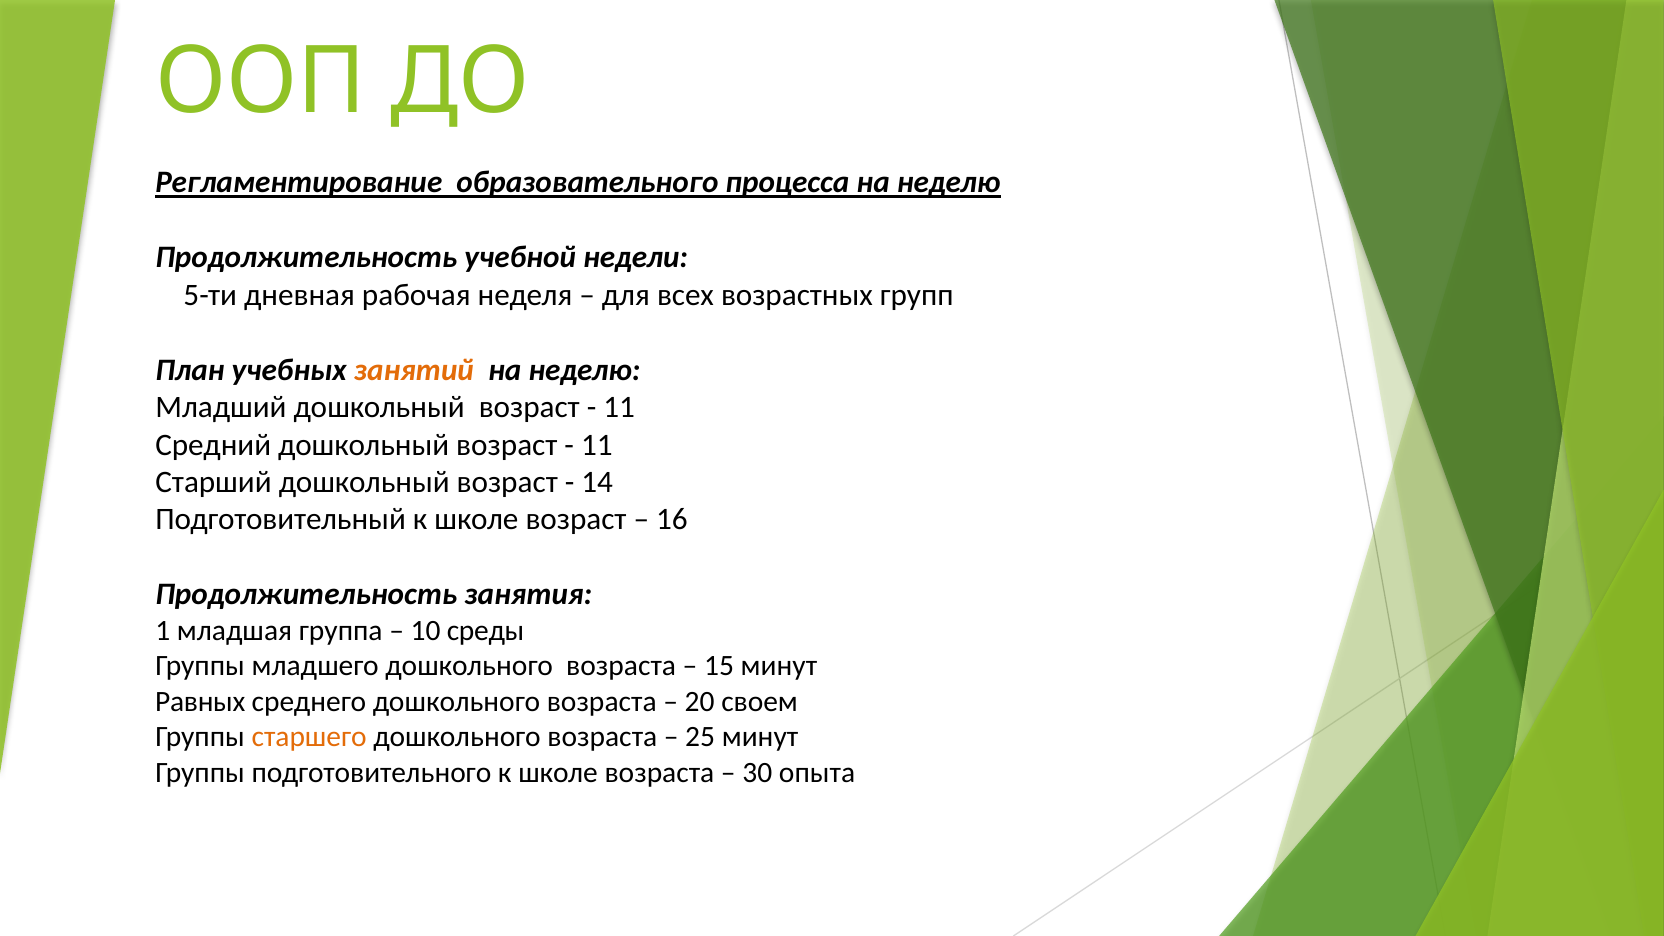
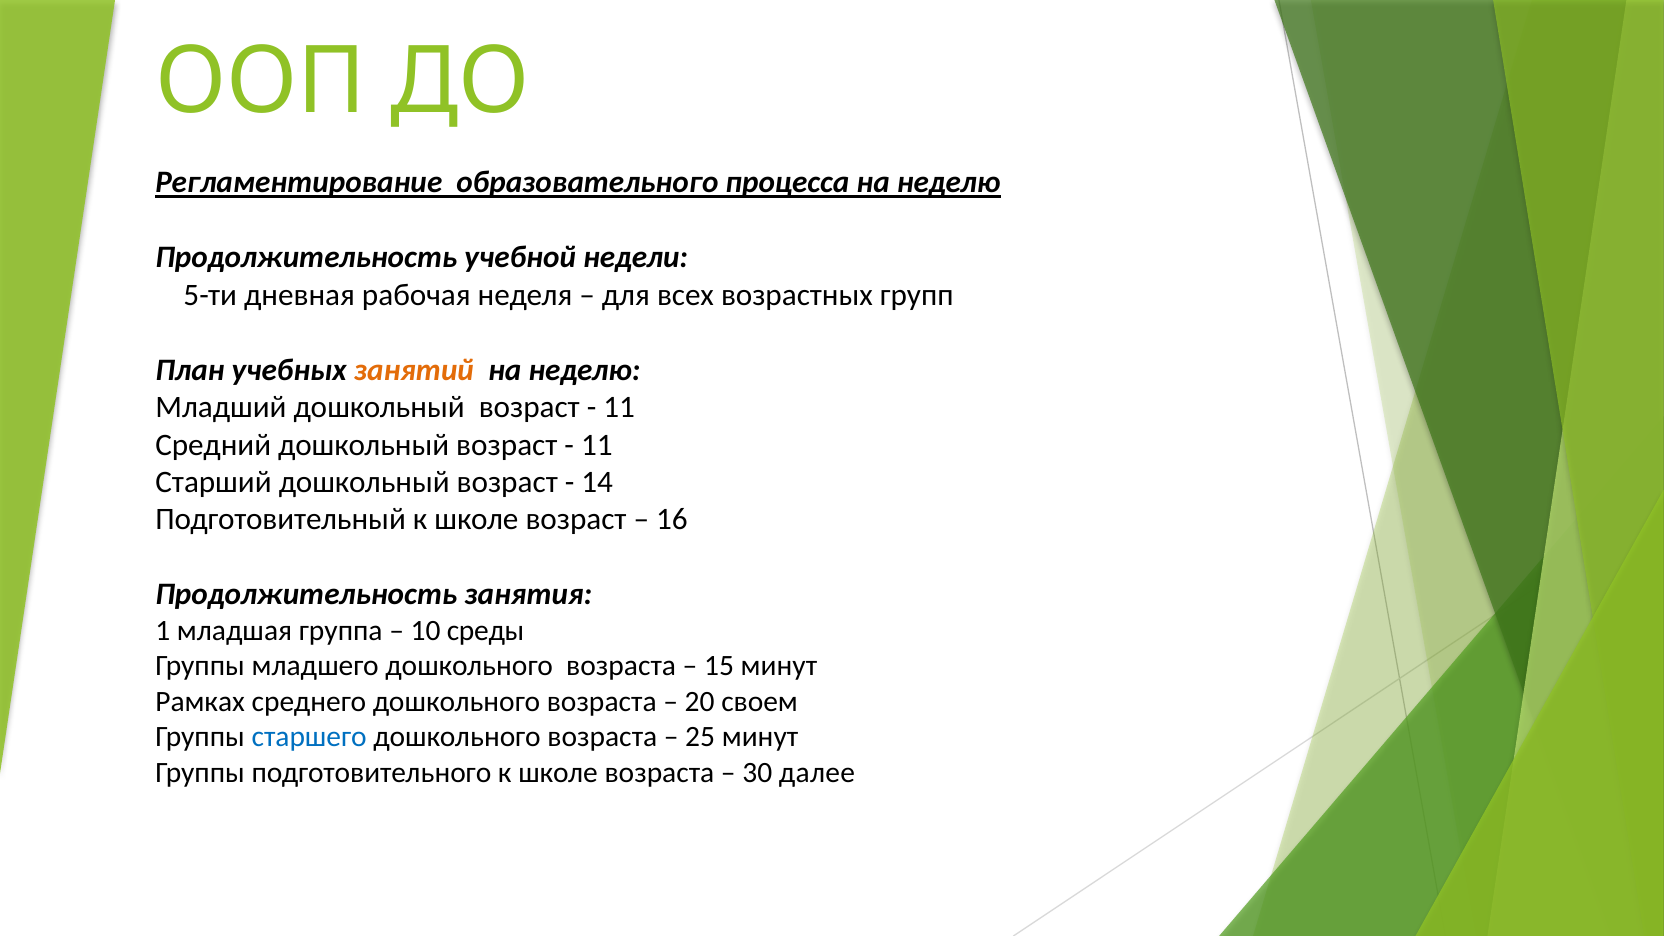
Равных: Равных -> Рамках (200, 702)
старшего colour: orange -> blue (309, 737)
опыта: опыта -> далее (817, 772)
